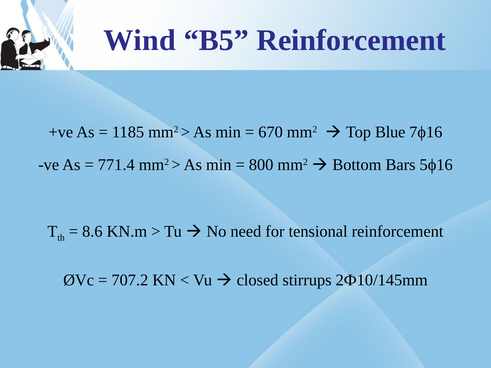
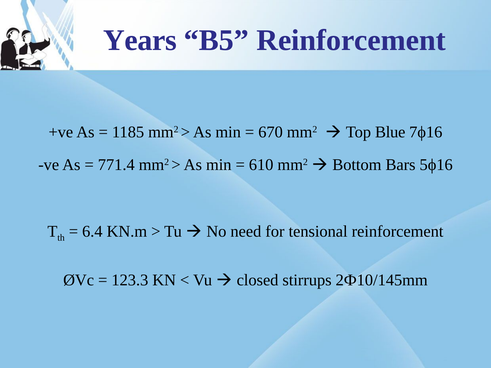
Wind: Wind -> Years (140, 40)
800: 800 -> 610 (261, 165)
8.6: 8.6 -> 6.4 (92, 232)
707.2: 707.2 -> 123.3 (130, 280)
